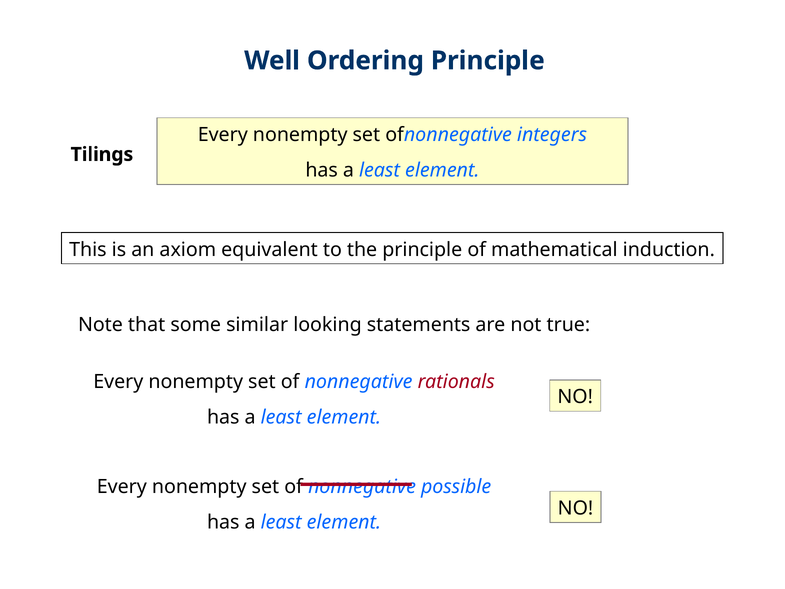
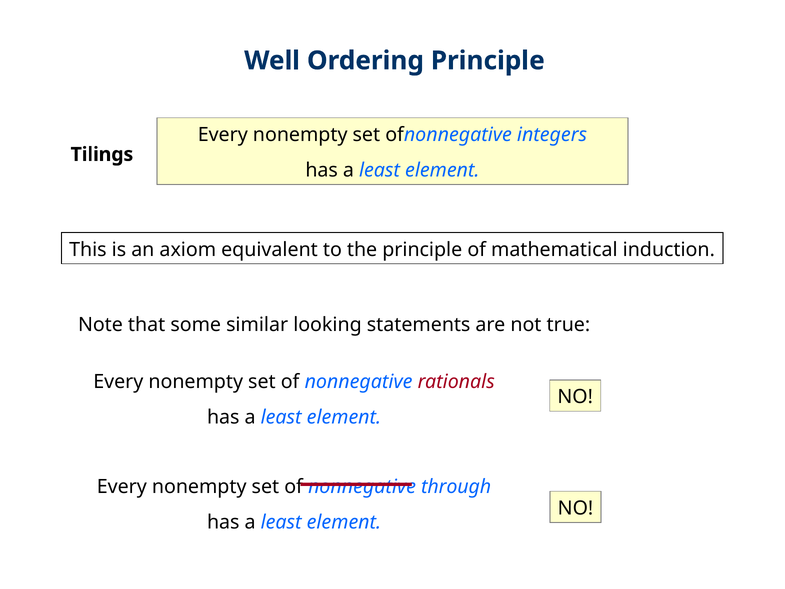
possible: possible -> through (456, 486)
